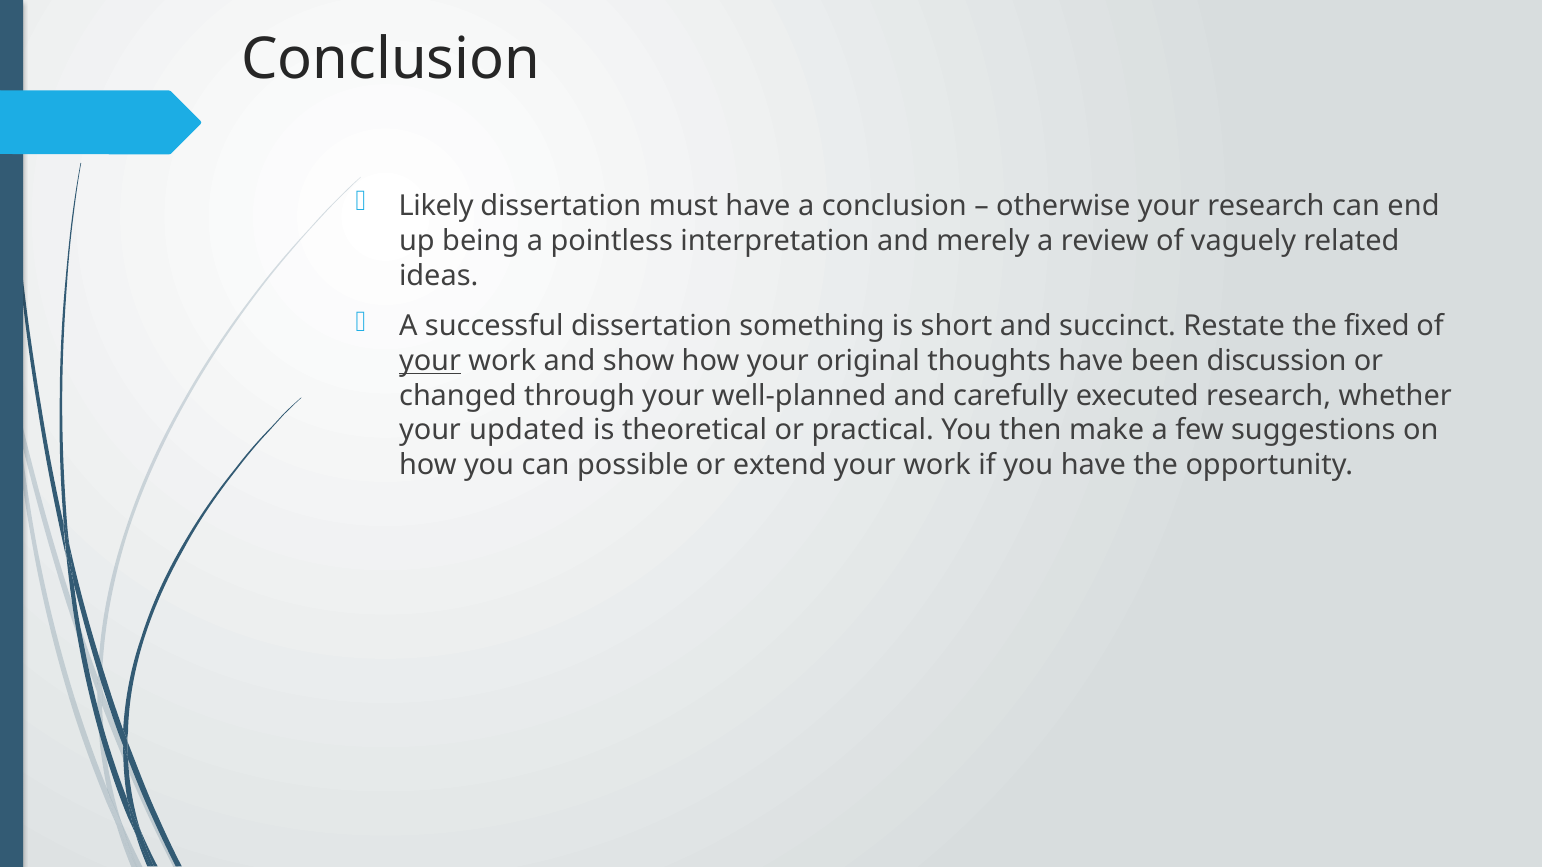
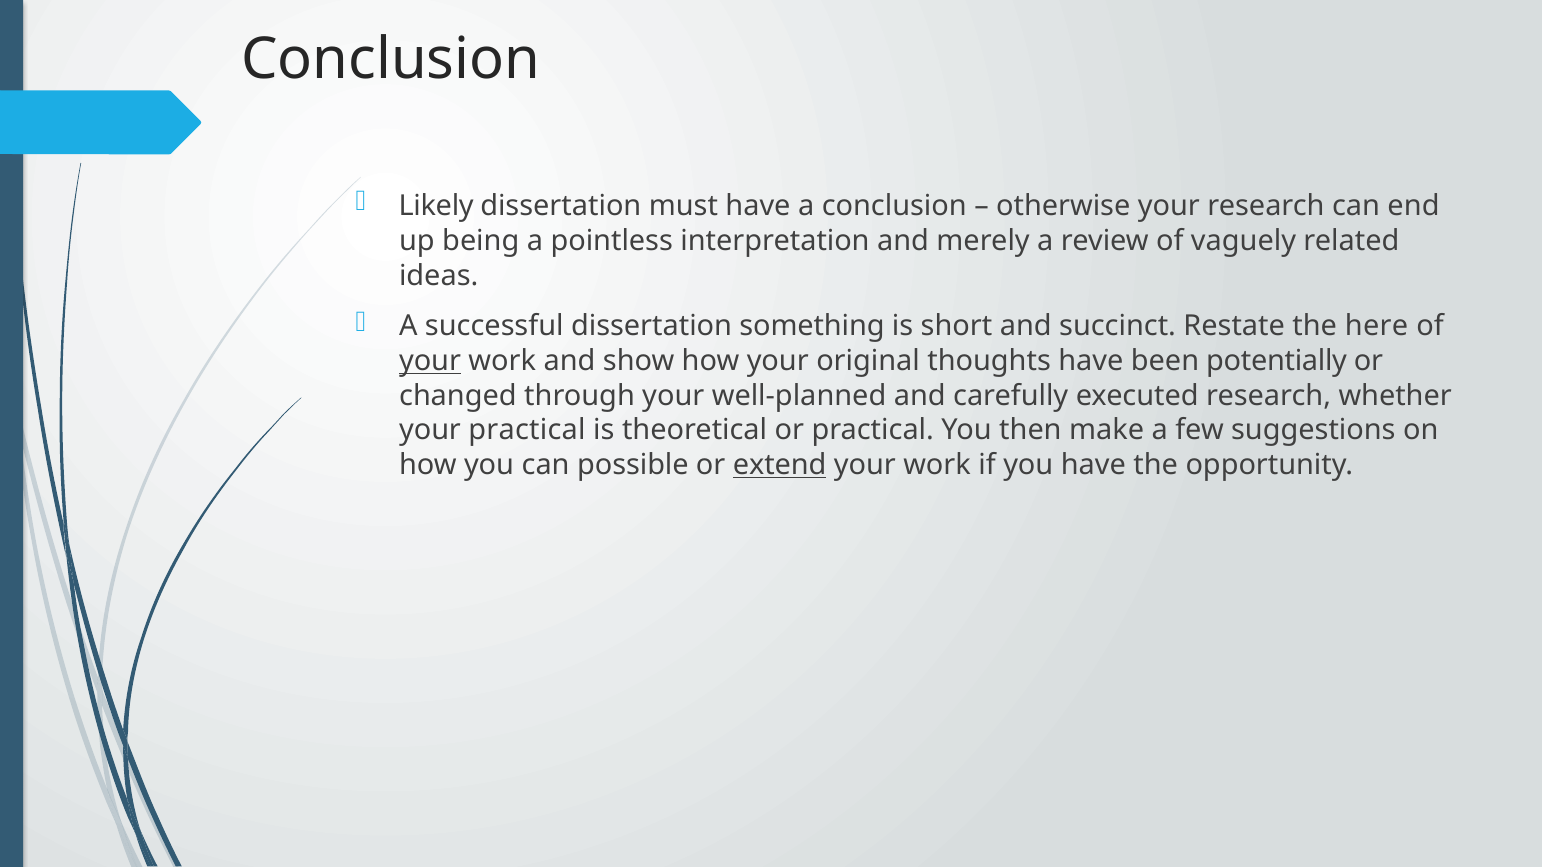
fixed: fixed -> here (1377, 326)
discussion: discussion -> potentially (1277, 361)
your updated: updated -> practical (527, 431)
extend underline: none -> present (780, 465)
